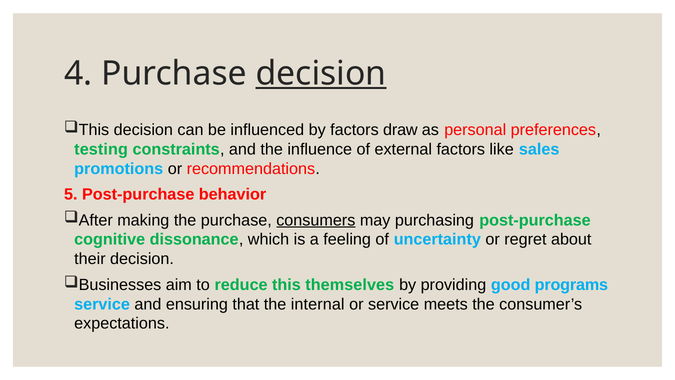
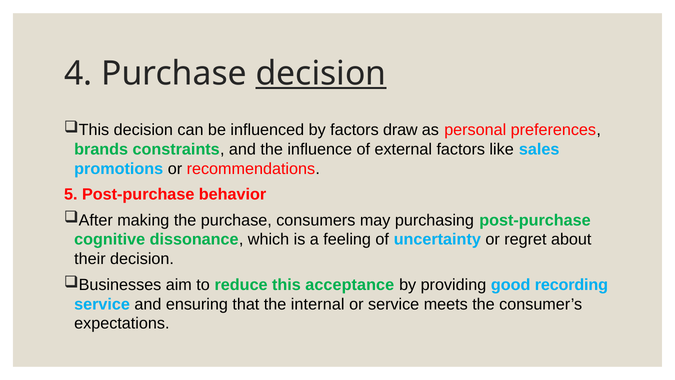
testing: testing -> brands (101, 149)
consumers underline: present -> none (316, 220)
themselves: themselves -> acceptance (350, 285)
programs: programs -> recording (571, 285)
